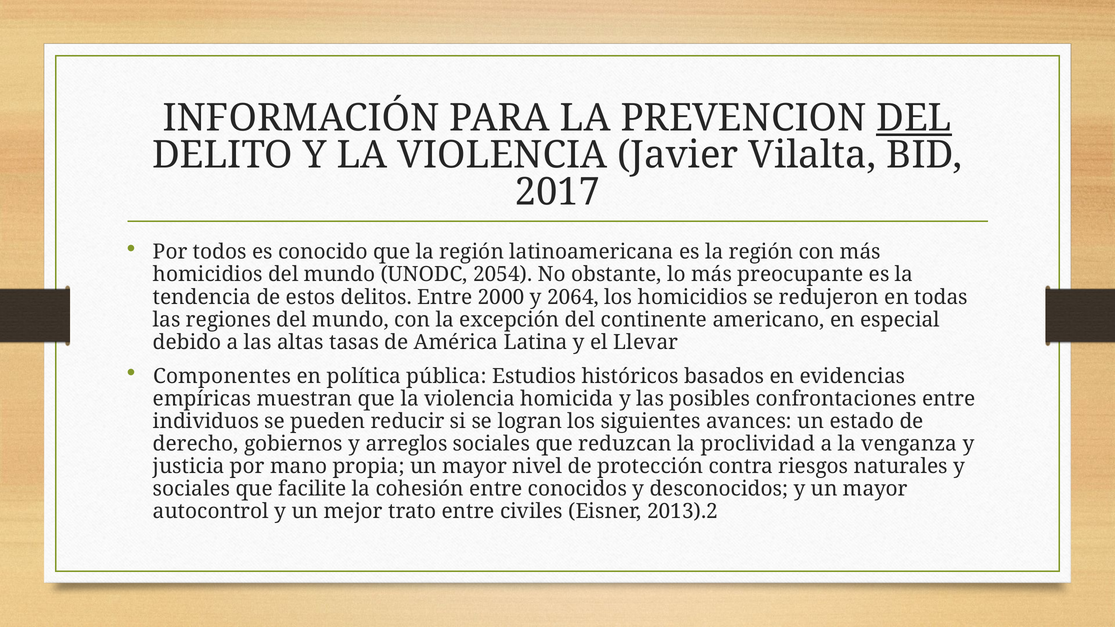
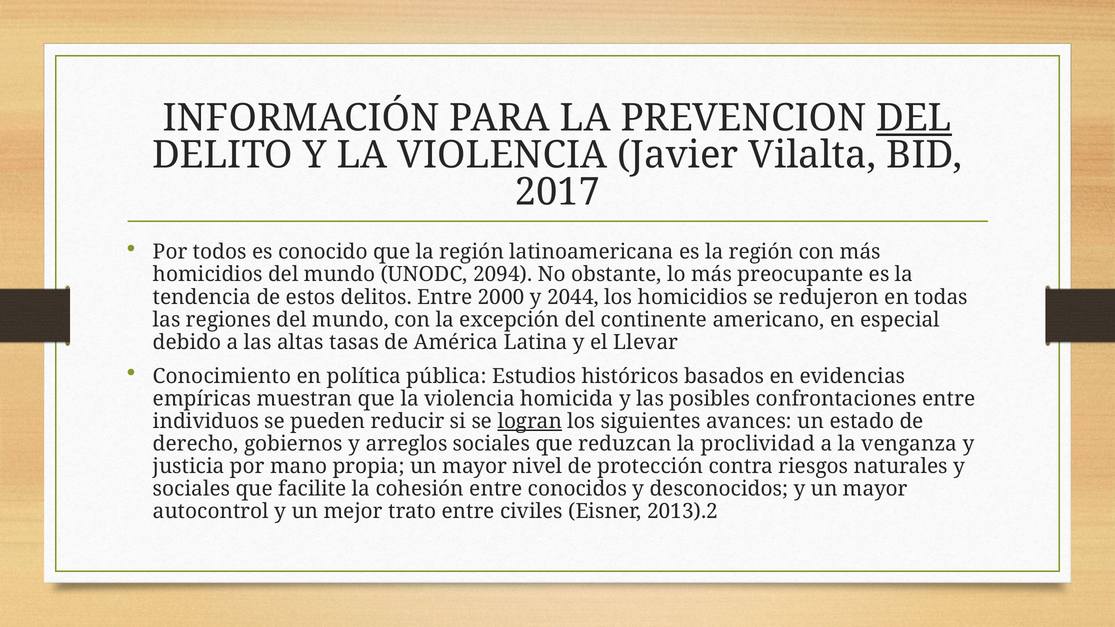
2054: 2054 -> 2094 (503, 275)
2064: 2064 -> 2044 (573, 297)
Componentes: Componentes -> Conocimiento (222, 376)
logran underline: none -> present (530, 421)
